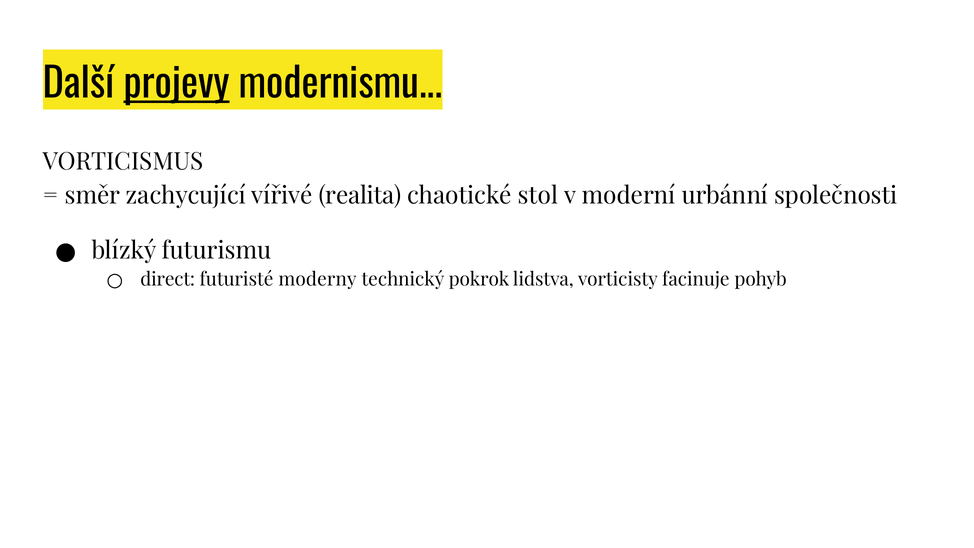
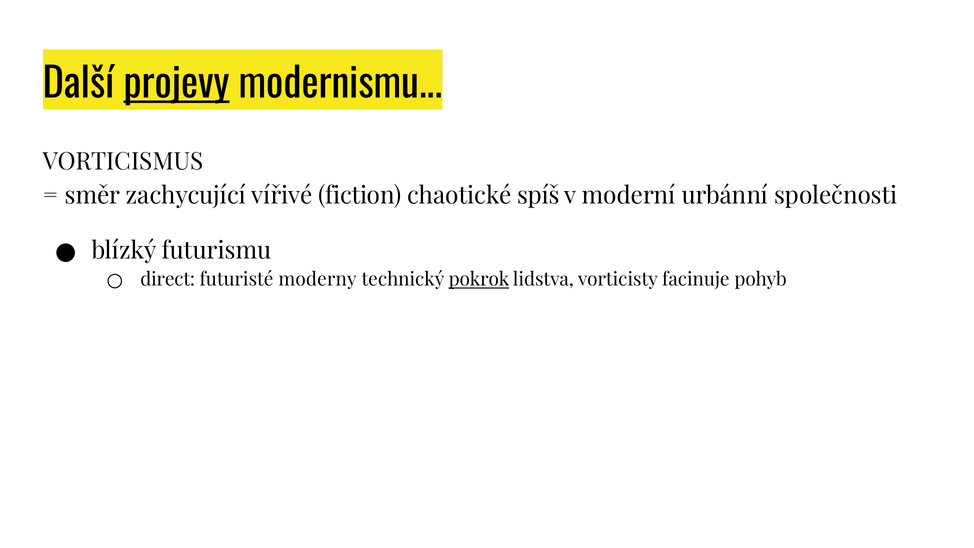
realita: realita -> fiction (360, 195)
stol: stol -> spíš (538, 195)
pokrok underline: none -> present (479, 280)
